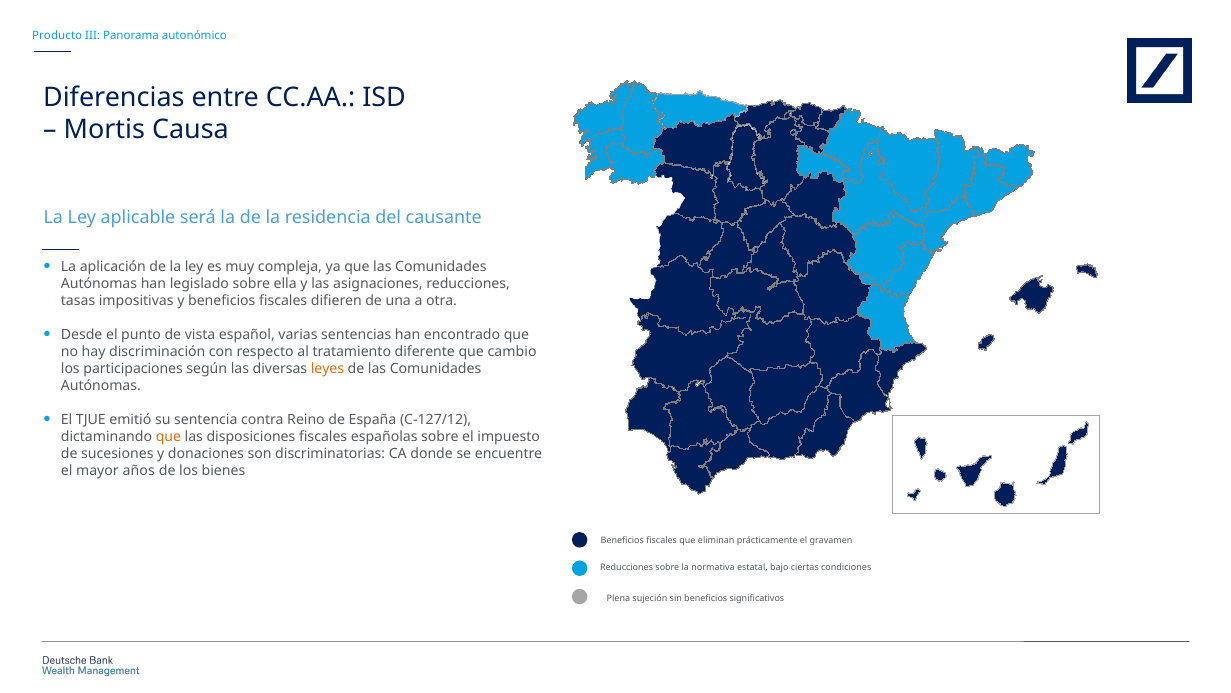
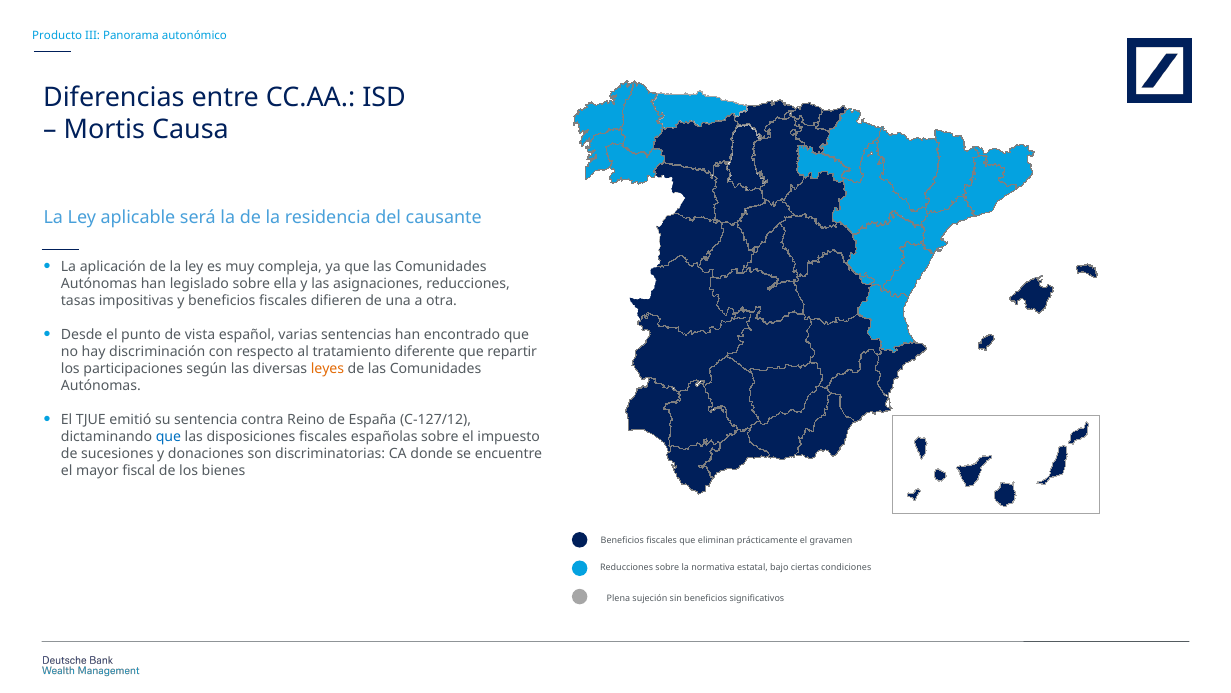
cambio: cambio -> repartir (512, 352)
que colour: orange -> blue (168, 436)
años: años -> fiscal (139, 470)
